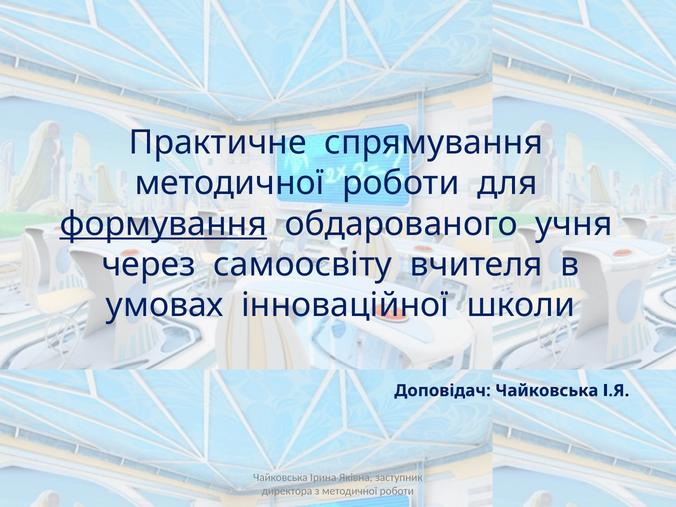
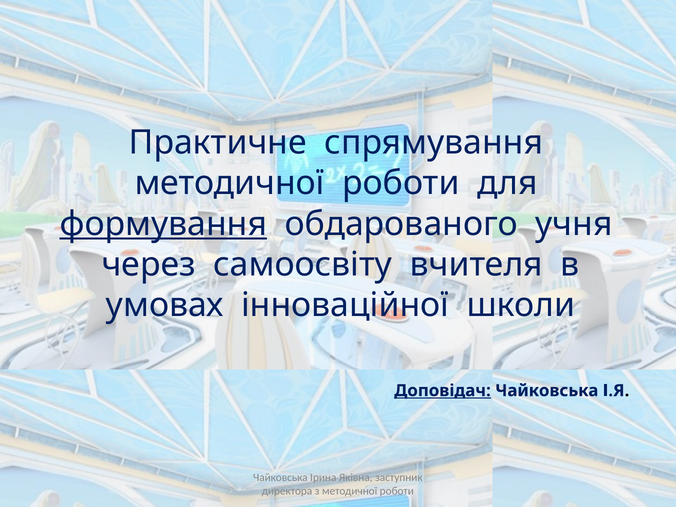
Доповідач underline: none -> present (443, 391)
